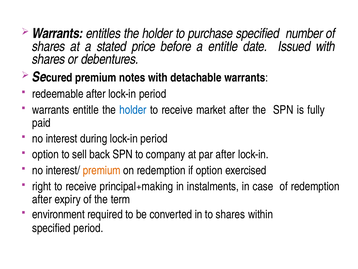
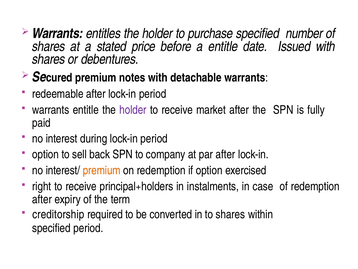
holder colour: blue -> purple (133, 110)
principal+making: principal+making -> principal+holders (136, 186)
environment: environment -> creditorship (58, 214)
